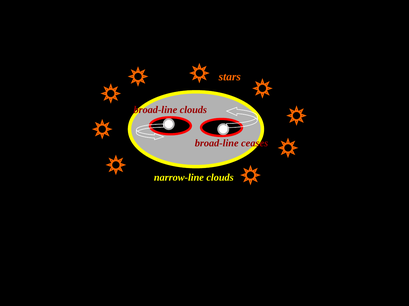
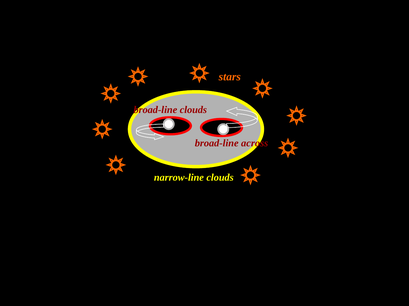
ceases: ceases -> across (255, 143)
